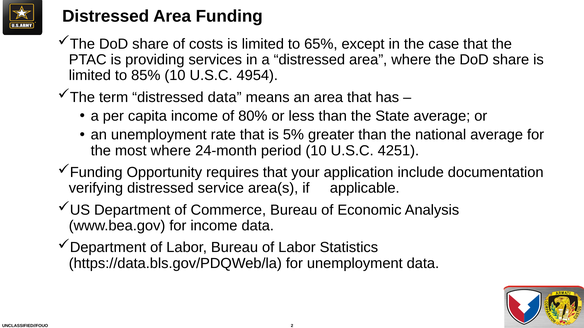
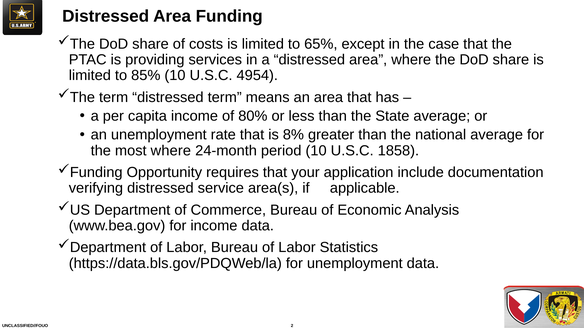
distressed data: data -> term (225, 97)
5%: 5% -> 8% (293, 135)
4251: 4251 -> 1858 (398, 151)
